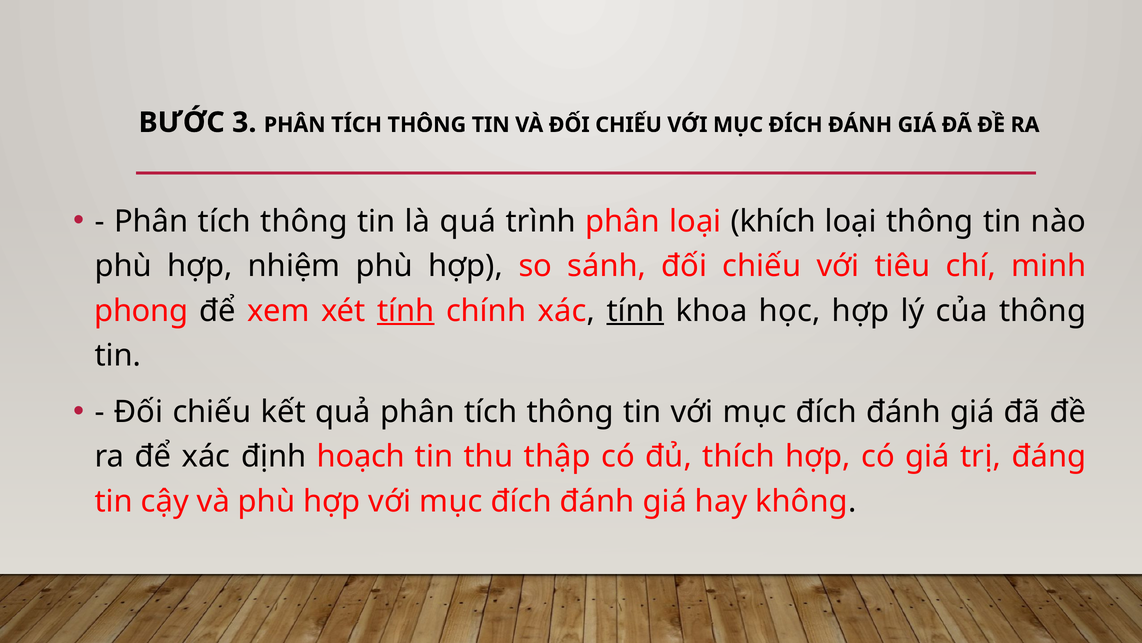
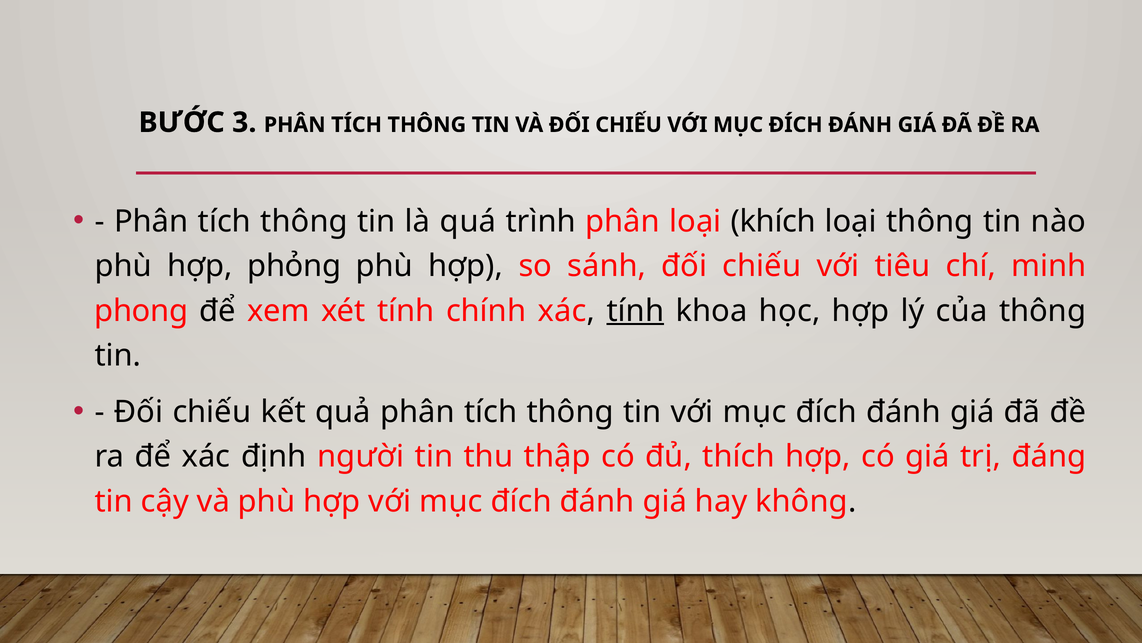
nhiệm: nhiệm -> phỏng (294, 266)
tính underline: present -> none (406, 311)
hoạch: hoạch -> người (361, 456)
